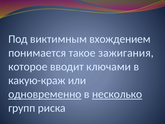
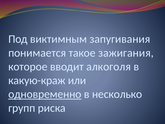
вхождением: вхождением -> запугивания (120, 39)
ключами: ключами -> алкоголя (109, 66)
несколько underline: present -> none (117, 94)
